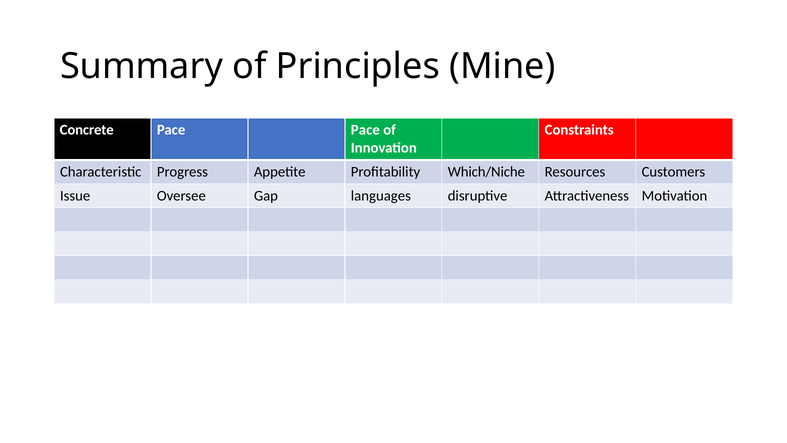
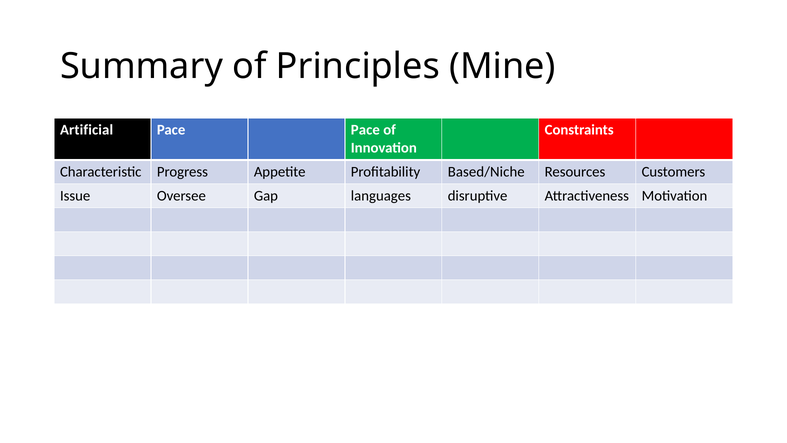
Concrete: Concrete -> Artificial (87, 130)
Which/Niche: Which/Niche -> Based/Niche (486, 172)
